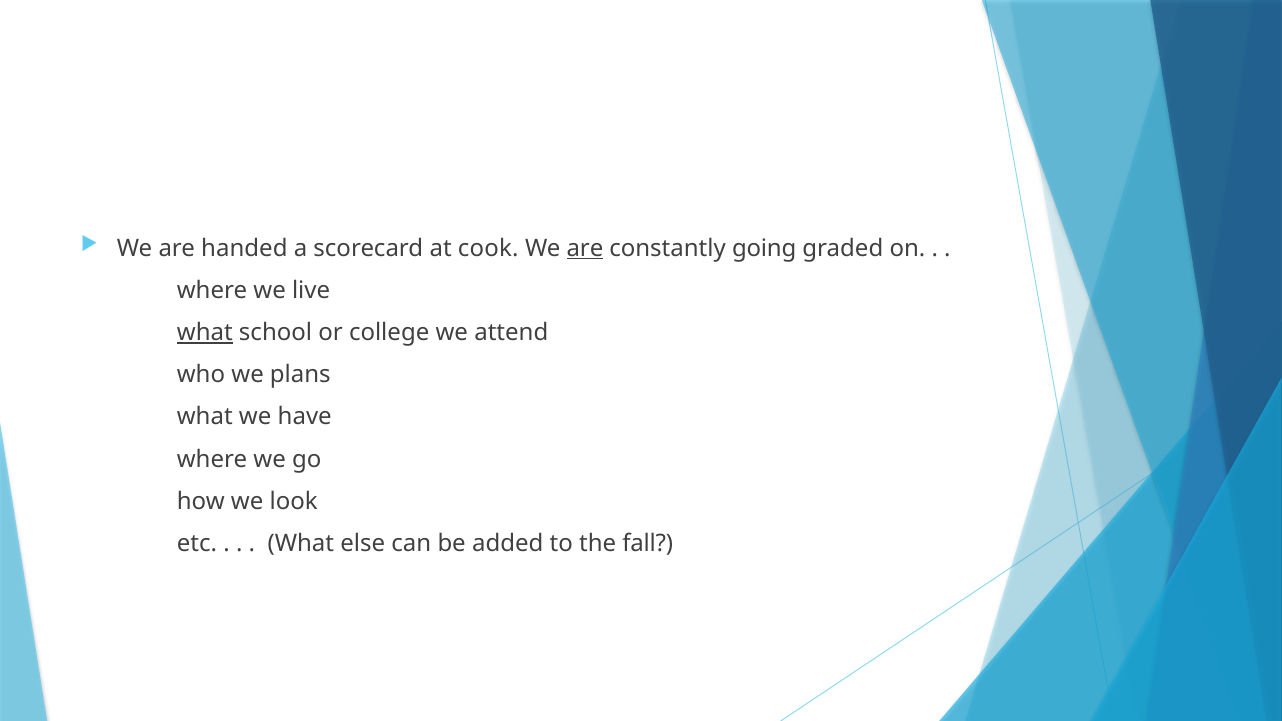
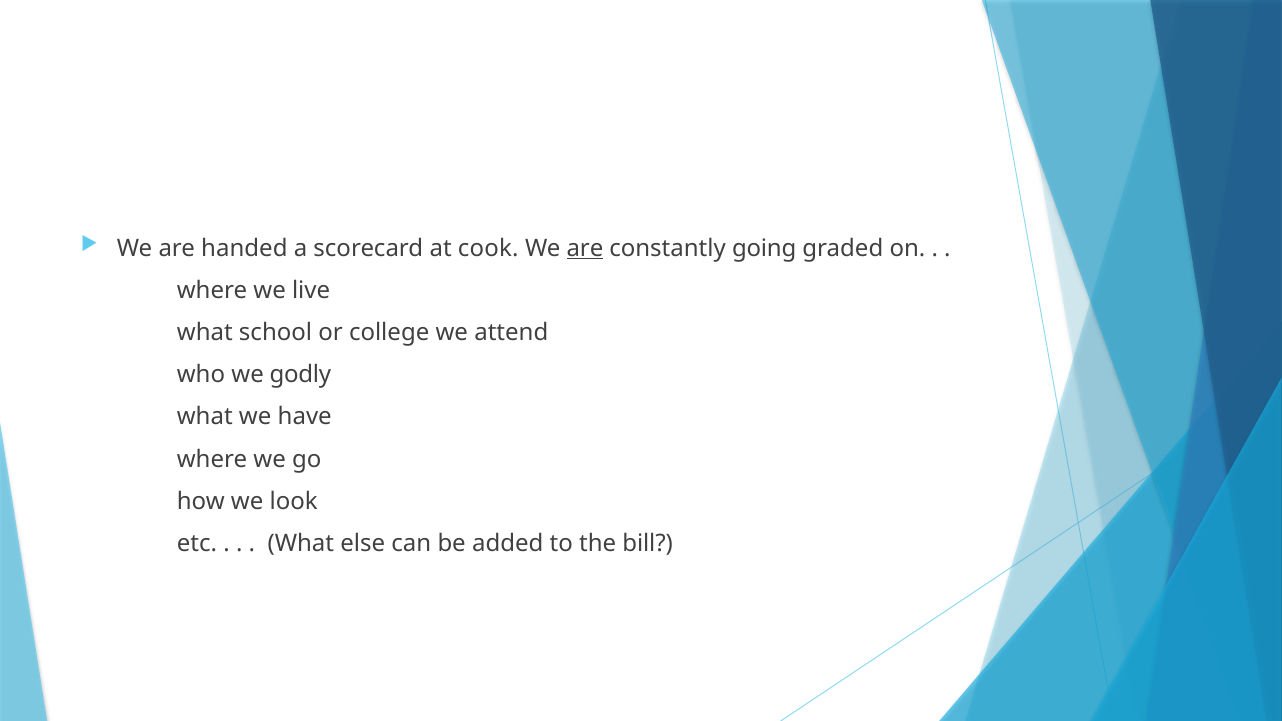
what underline: present -> none (205, 333)
plans: plans -> godly (300, 375)
fall: fall -> bill (648, 544)
